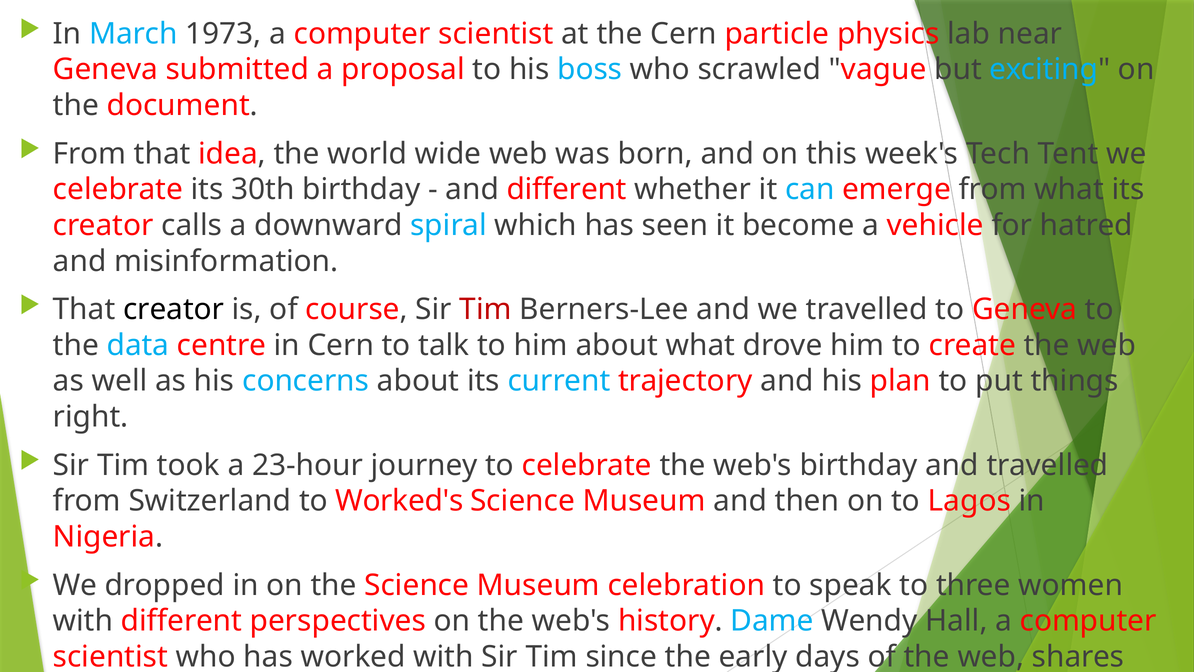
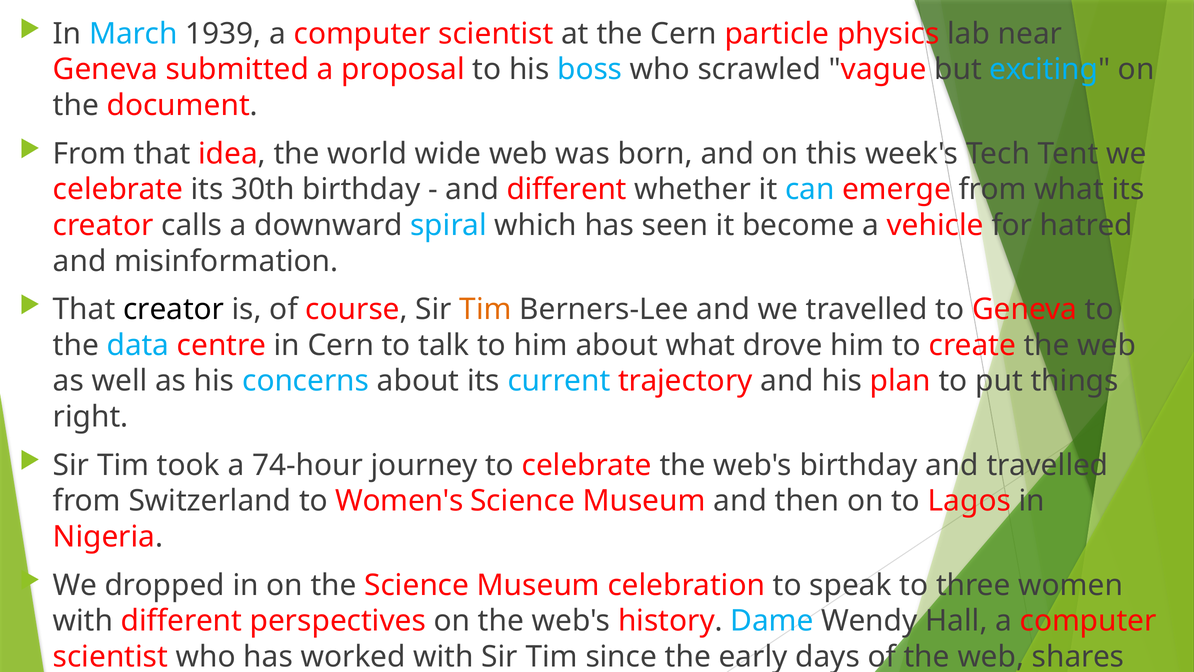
1973: 1973 -> 1939 (223, 34)
Tim colour: red -> orange (486, 309)
23-hour: 23-hour -> 74-hour (308, 465)
Worked's: Worked's -> Women's (399, 501)
